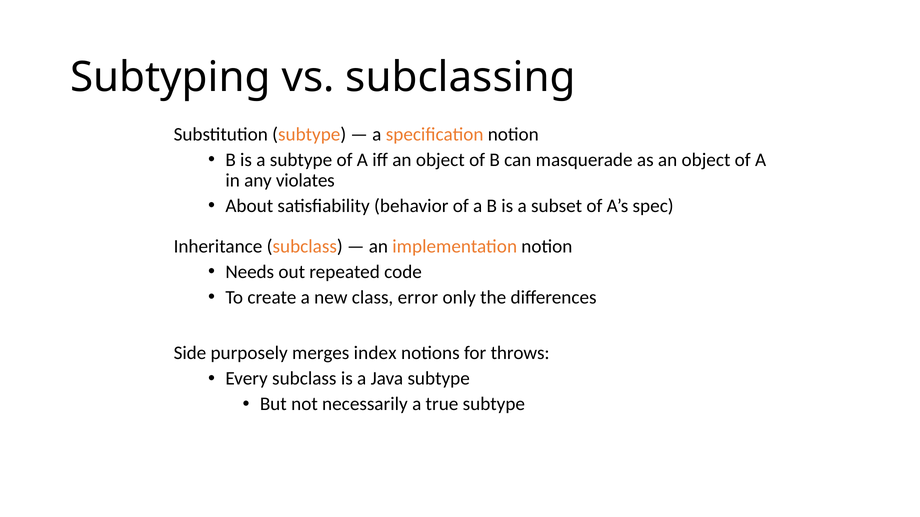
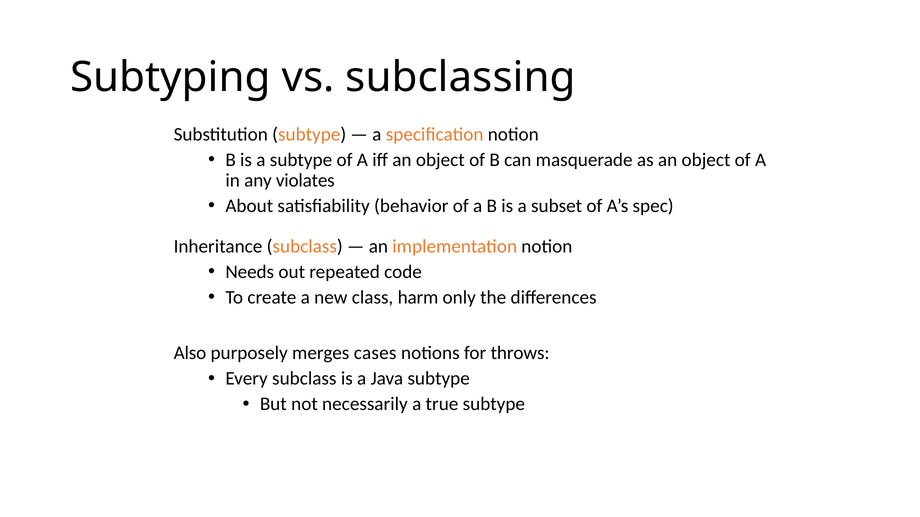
error: error -> harm (418, 298)
Side: Side -> Also (190, 353)
index: index -> cases (375, 353)
